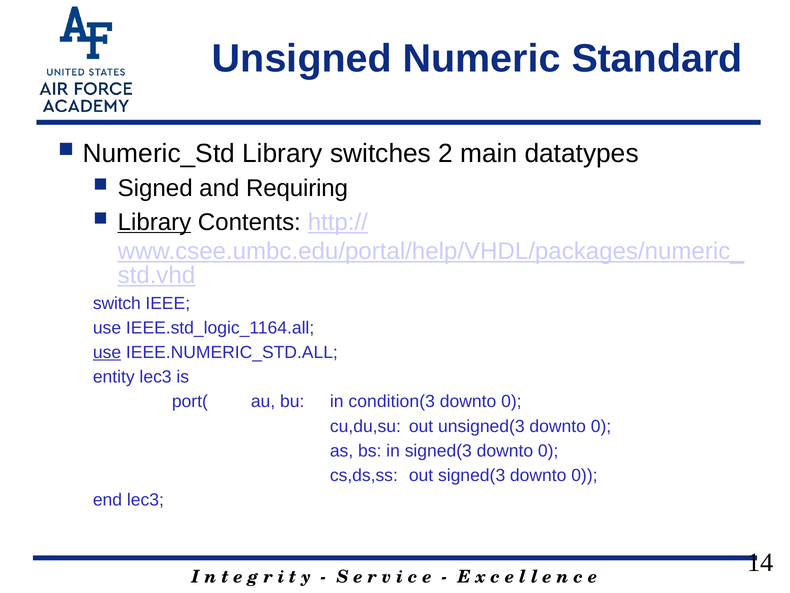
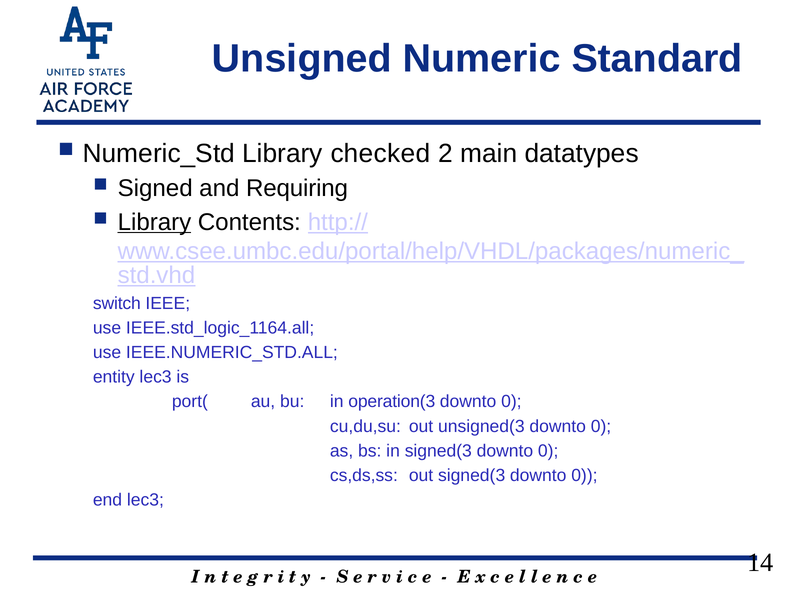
switches: switches -> checked (380, 153)
use underline: present -> none (107, 352)
condition(3: condition(3 -> operation(3 (392, 401)
